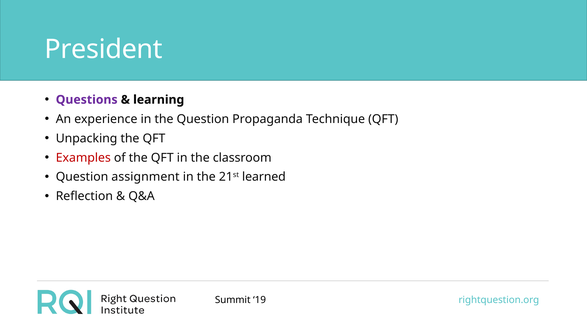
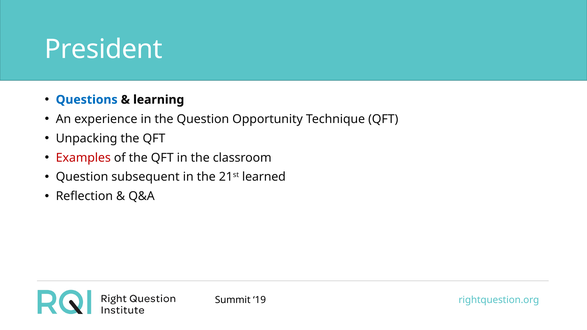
Questions colour: purple -> blue (87, 100)
Propaganda: Propaganda -> Opportunity (268, 119)
assignment: assignment -> subsequent (145, 177)
